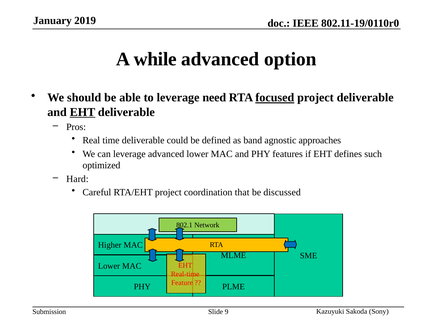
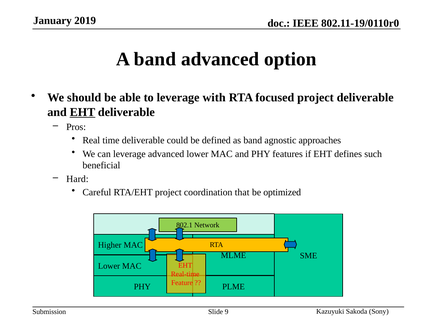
A while: while -> band (155, 59)
need: need -> with (214, 98)
focused underline: present -> none (275, 98)
optimized: optimized -> beneficial (101, 165)
discussed: discussed -> optimized (282, 192)
